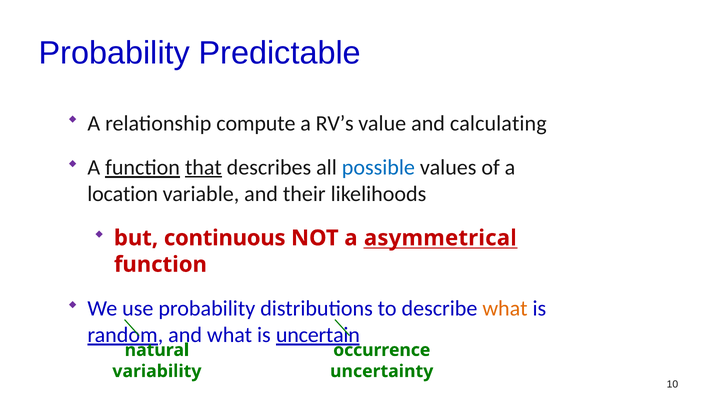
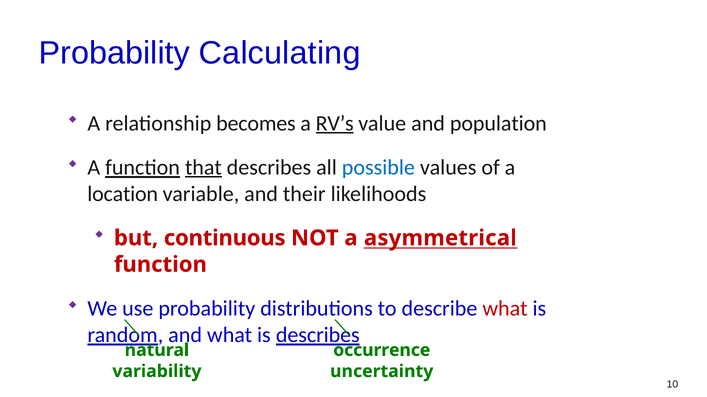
Predictable: Predictable -> Calculating (280, 53)
compute: compute -> becomes (256, 124)
RV’s underline: none -> present (335, 124)
calculating: calculating -> population (498, 124)
what colour: orange -> red (505, 309)
is uncertain: uncertain -> describes (318, 336)
